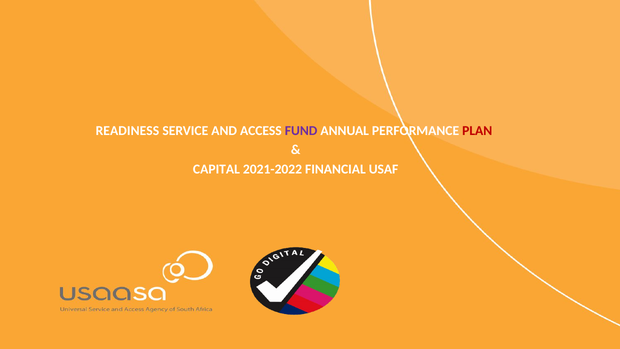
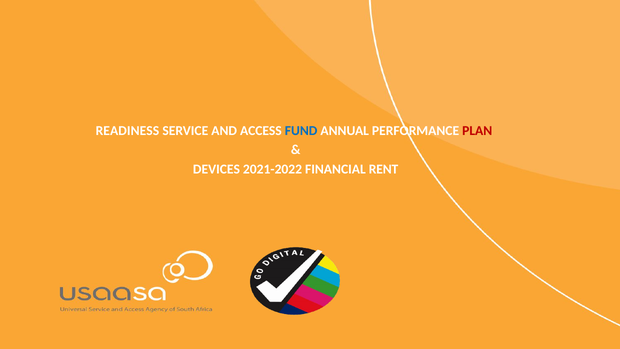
FUND colour: purple -> blue (301, 130)
CAPITAL: CAPITAL -> DEVICES (216, 169)
USAF: USAF -> RENT (384, 169)
